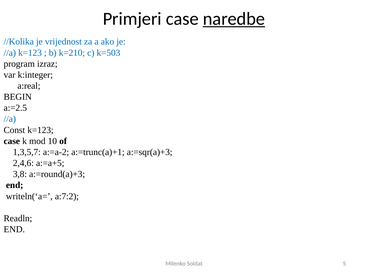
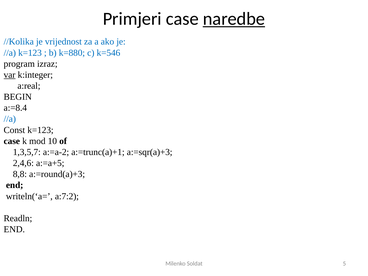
k=210: k=210 -> k=880 (72, 53)
k=503: k=503 -> k=546 (108, 53)
var underline: none -> present (10, 75)
a:=2.5: a:=2.5 -> a:=8.4 (15, 108)
3,8: 3,8 -> 8,8 (20, 174)
